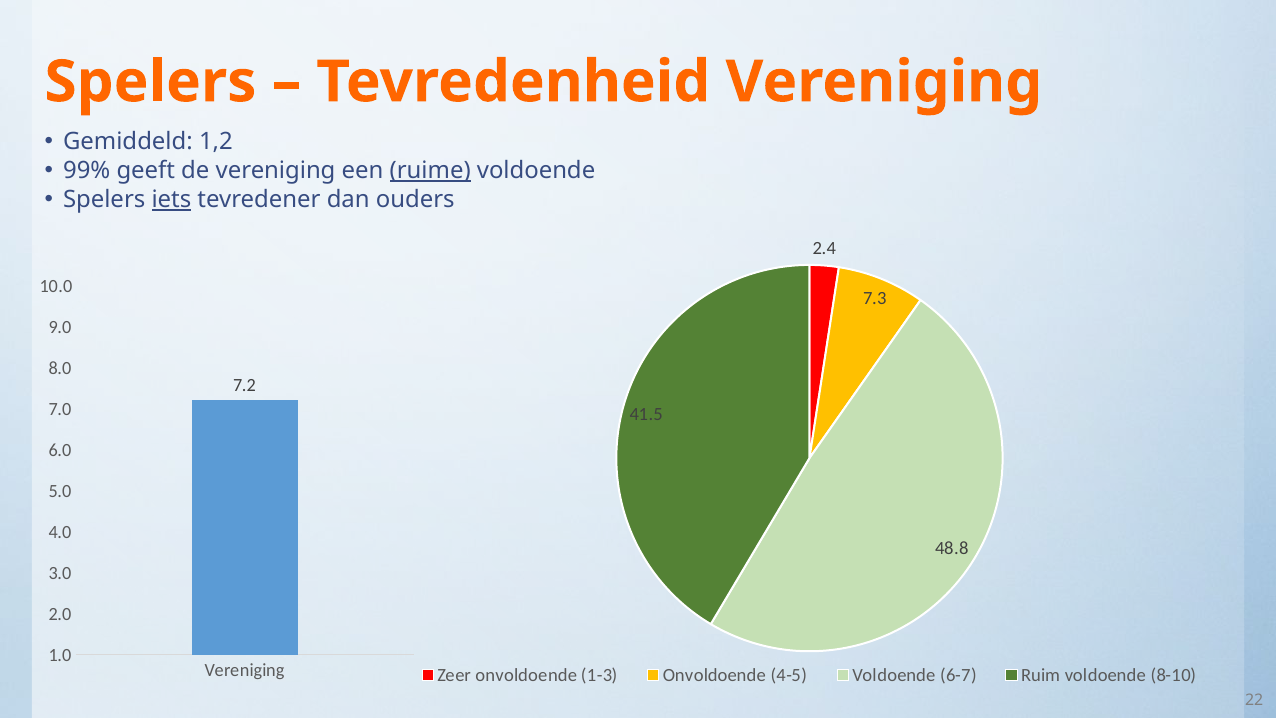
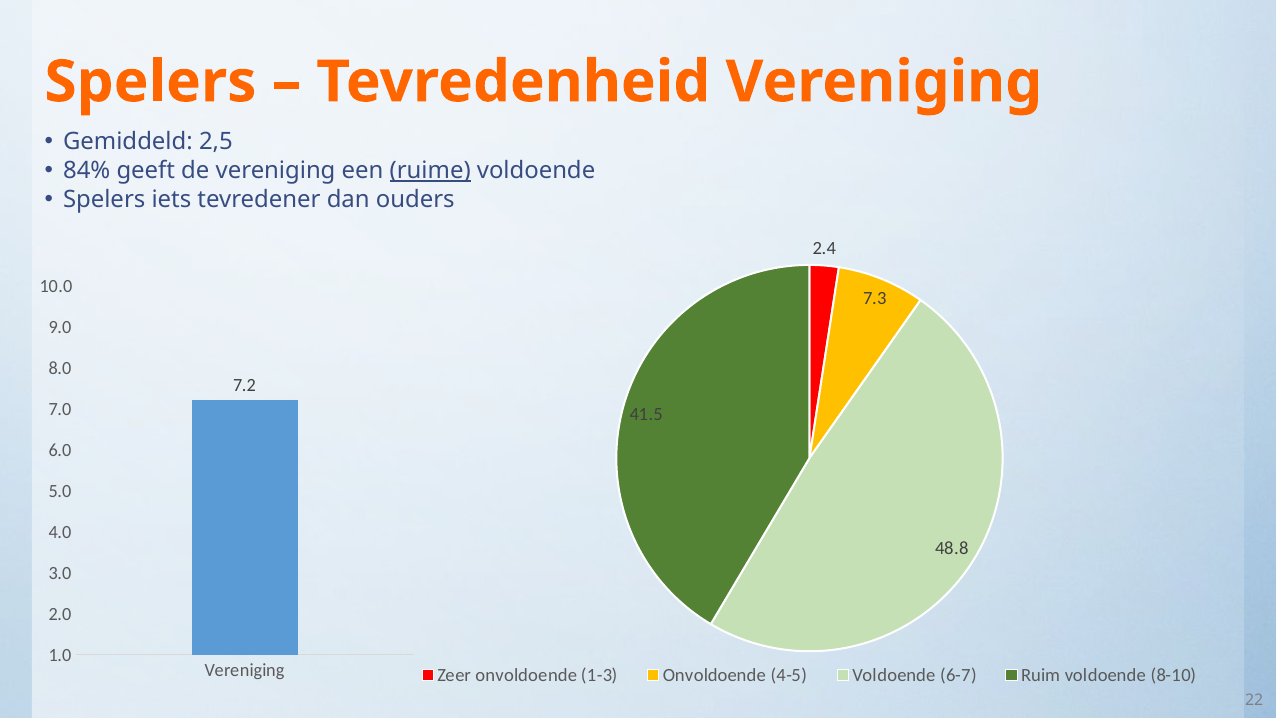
1,2: 1,2 -> 2,5 (216, 142)
99%: 99% -> 84% (87, 171)
iets underline: present -> none (171, 199)
